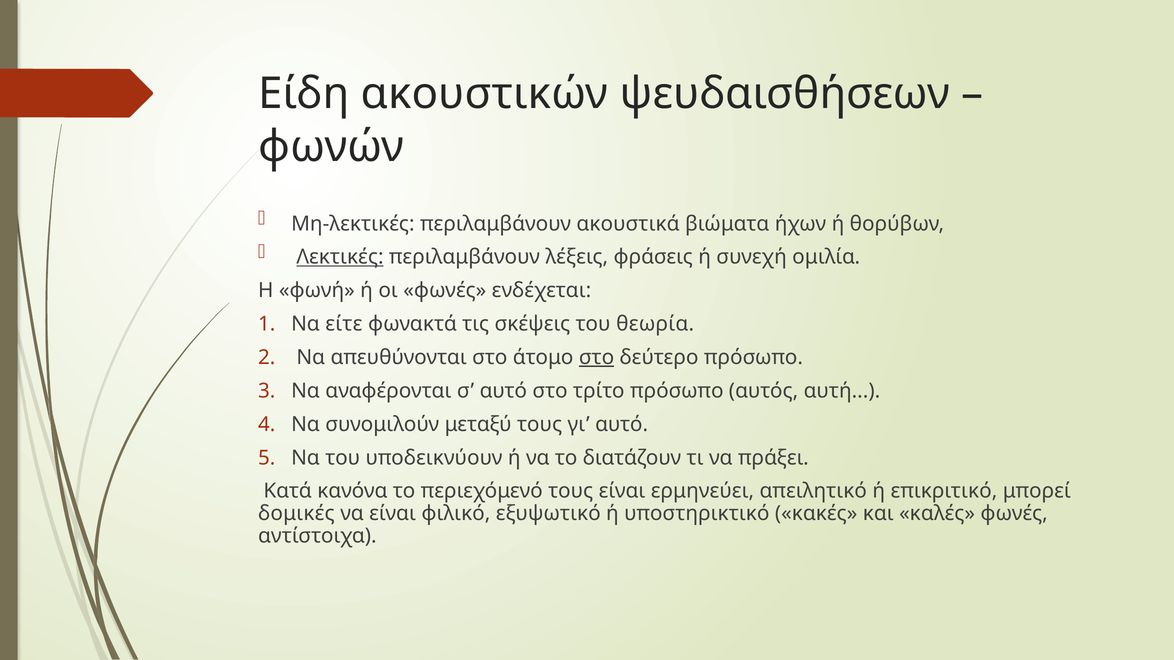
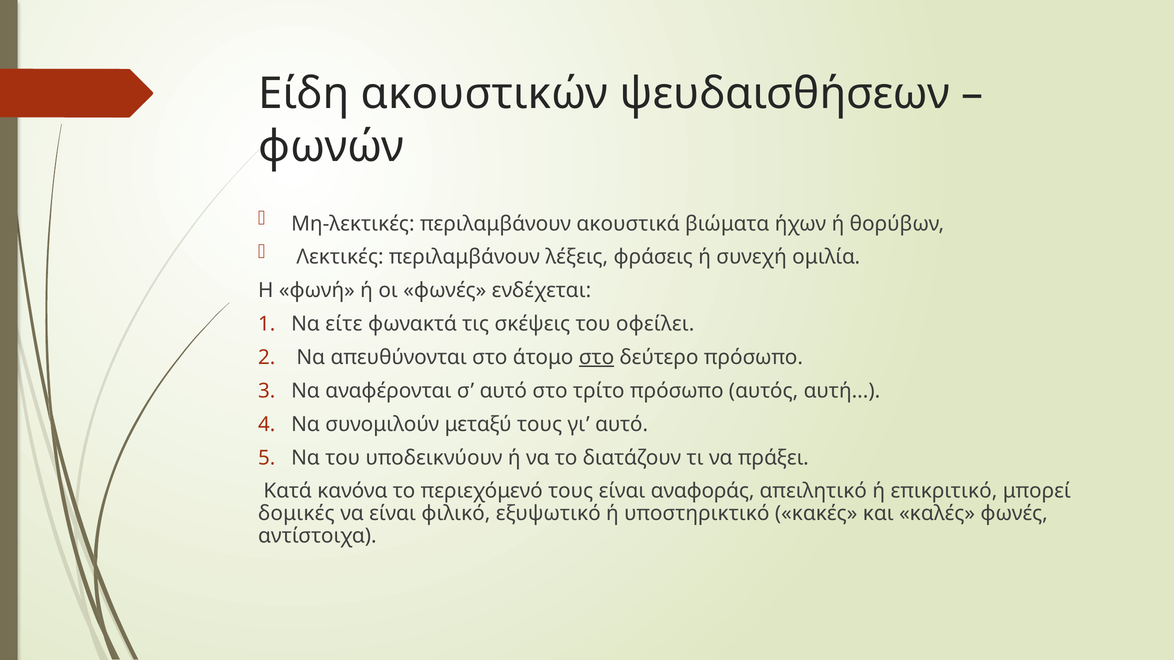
Λεκτικές underline: present -> none (340, 257)
θεωρία: θεωρία -> οφείλει (655, 324)
ερμηνεύει: ερμηνεύει -> αναφοράς (703, 491)
